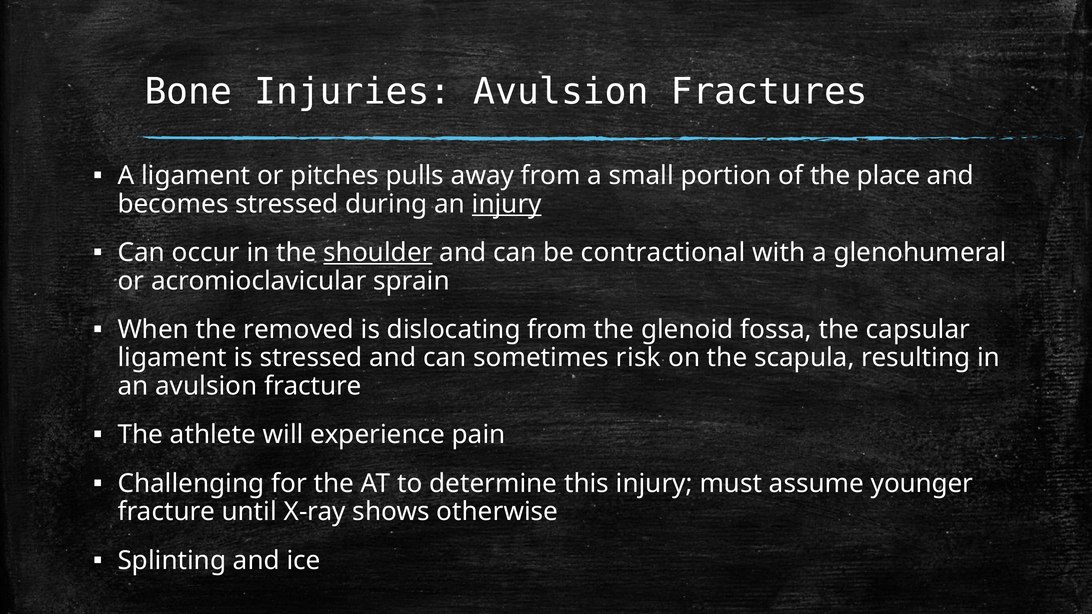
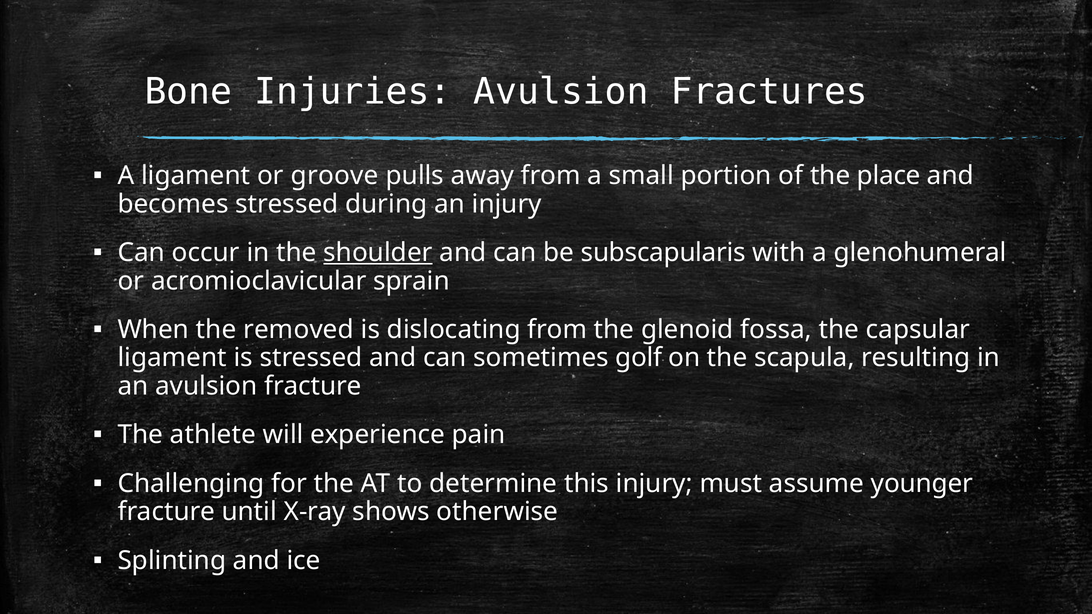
pitches: pitches -> groove (335, 176)
injury underline: present -> none (507, 204)
contractional: contractional -> subscapularis (663, 253)
risk: risk -> golf (639, 358)
